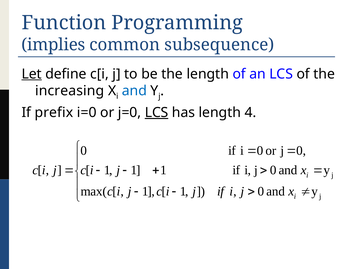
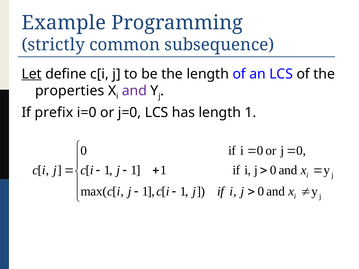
Function: Function -> Example (64, 23)
implies: implies -> strictly (53, 45)
increasing: increasing -> properties (70, 91)
and colour: blue -> purple (134, 91)
LCS underline: present -> none (157, 113)
length 4: 4 -> 1 (250, 113)
